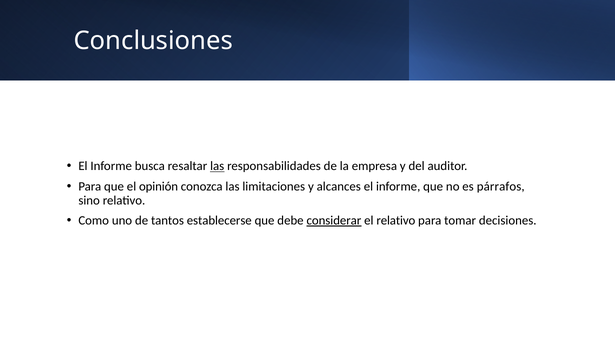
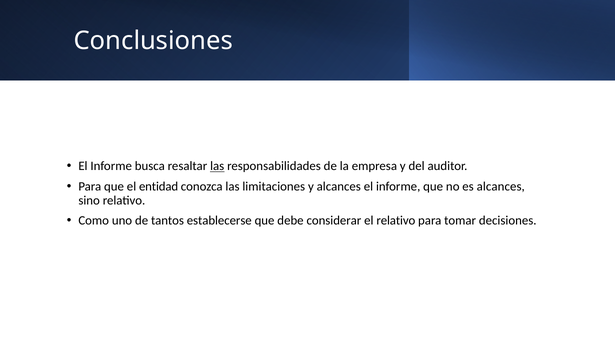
opinión: opinión -> entidad (159, 186)
es párrafos: párrafos -> alcances (501, 186)
considerar underline: present -> none (334, 221)
